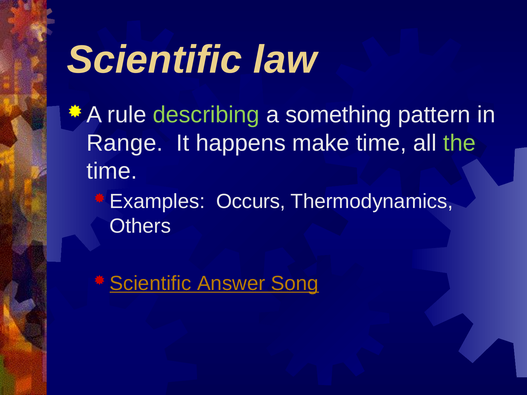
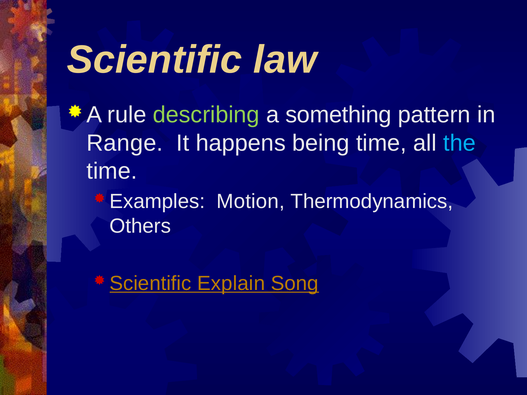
make: make -> being (321, 143)
the colour: light green -> light blue (459, 143)
Occurs: Occurs -> Motion (251, 201)
Answer: Answer -> Explain (231, 283)
